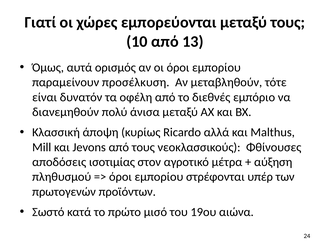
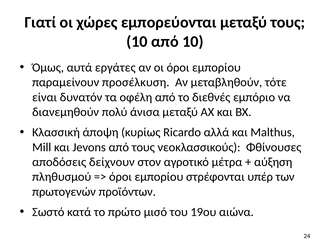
από 13: 13 -> 10 (193, 42)
ορισμός: ορισμός -> εργάτες (115, 68)
ισοτιμίας: ισοτιμίας -> δείχνουν (112, 162)
